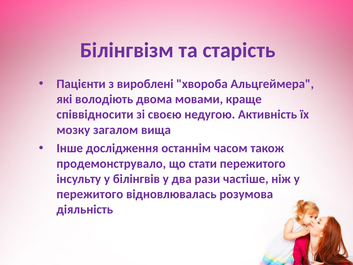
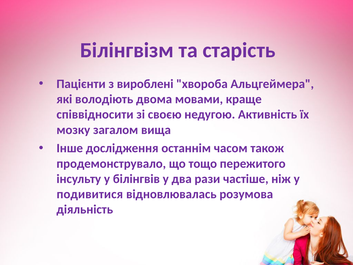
стати: стати -> тощо (203, 163)
пережитого: пережитого -> подивитися (90, 194)
